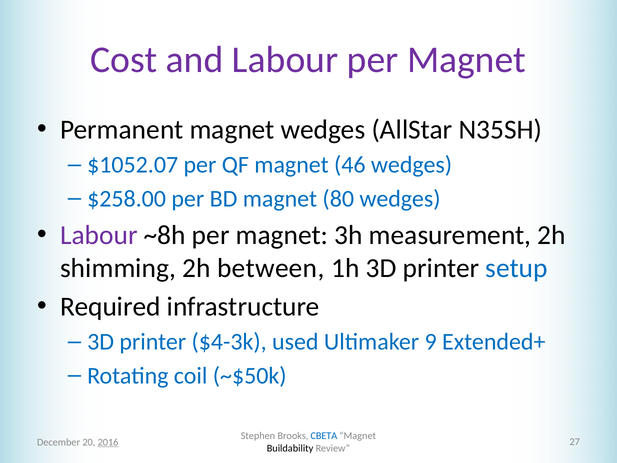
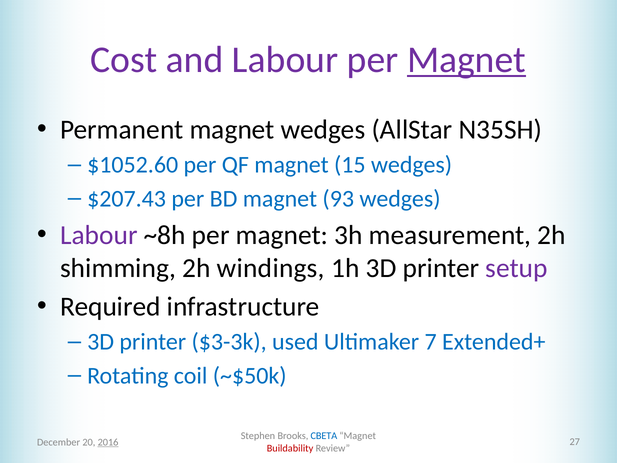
Magnet underline: none -> present (467, 60)
$1052.07: $1052.07 -> $1052.60 (133, 165)
46: 46 -> 15 (350, 165)
$258.00: $258.00 -> $207.43 (127, 198)
80: 80 -> 93 (338, 198)
between: between -> windings (271, 268)
setup colour: blue -> purple (517, 268)
$4-3k: $4-3k -> $3-3k (229, 342)
9: 9 -> 7 (431, 342)
Buildability colour: black -> red (290, 448)
